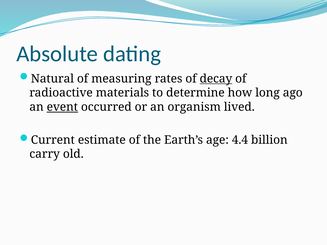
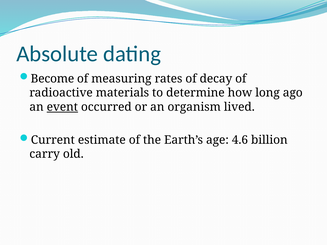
Natural: Natural -> Become (52, 79)
decay underline: present -> none (216, 79)
4.4: 4.4 -> 4.6 (240, 140)
